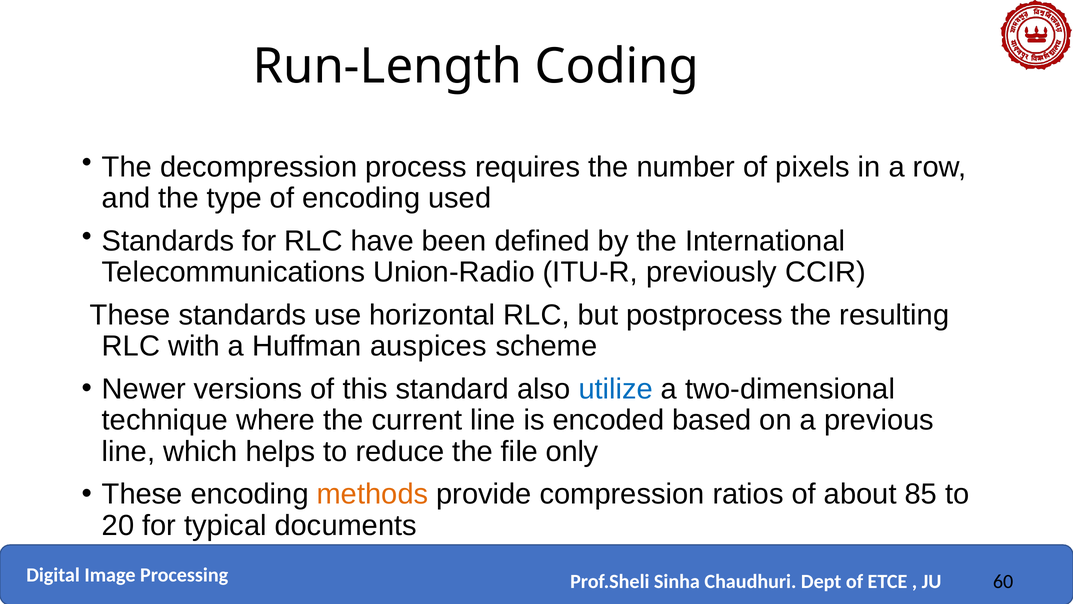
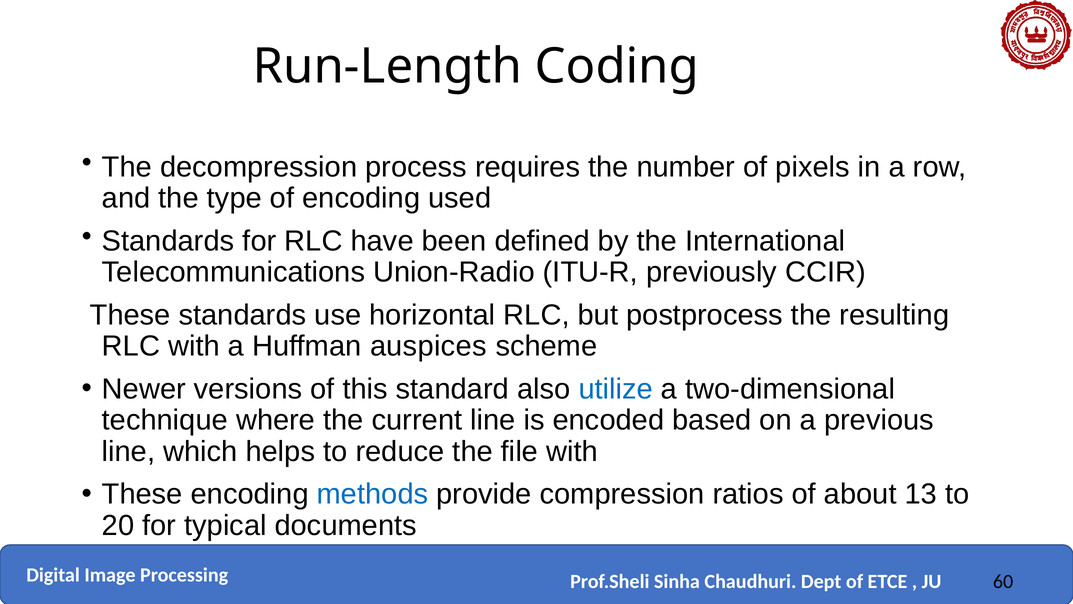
file only: only -> with (572, 451)
methods colour: orange -> blue (372, 494)
85: 85 -> 13 (921, 494)
